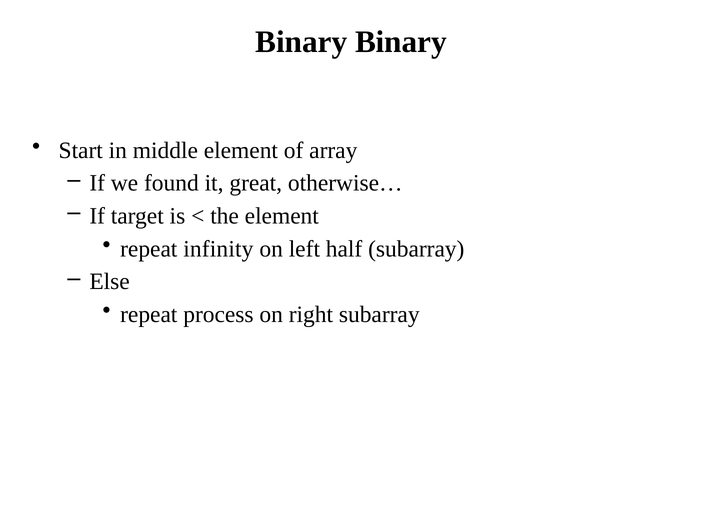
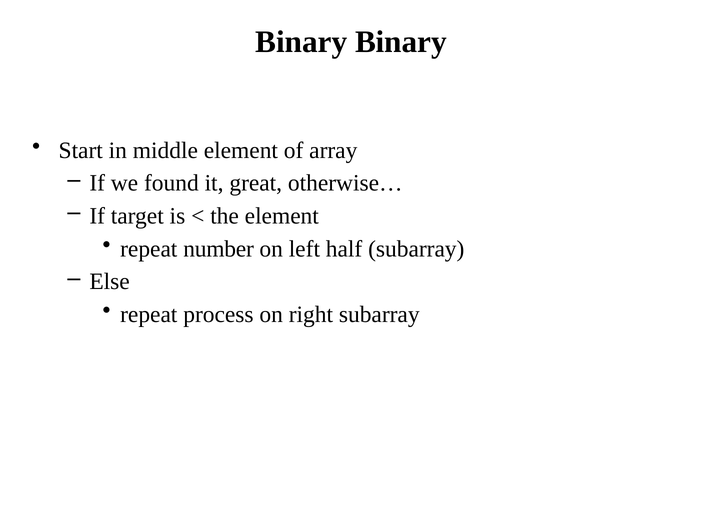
infinity: infinity -> number (219, 249)
